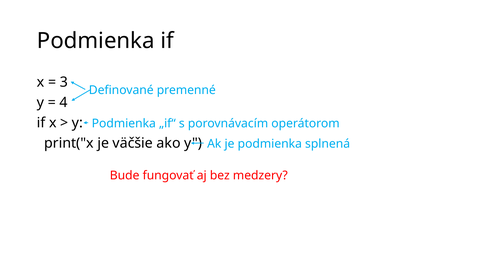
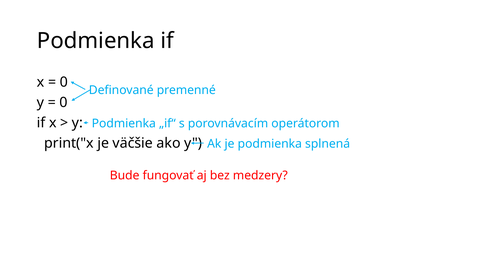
3: 3 -> 0 (64, 82)
4: 4 -> 0 (64, 102)
